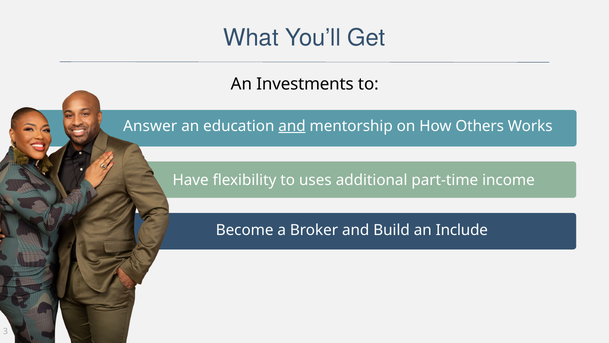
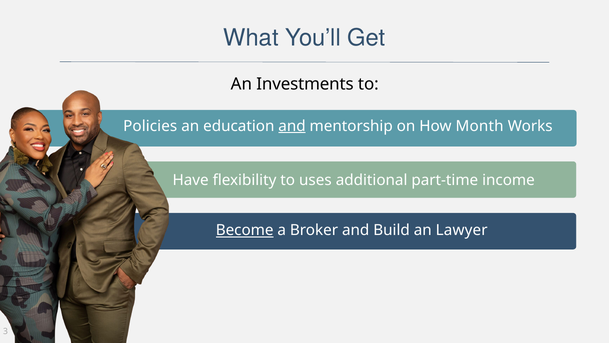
Answer: Answer -> Policies (150, 126)
Others: Others -> Month (480, 126)
Become underline: none -> present (245, 230)
Include: Include -> Lawyer (462, 230)
